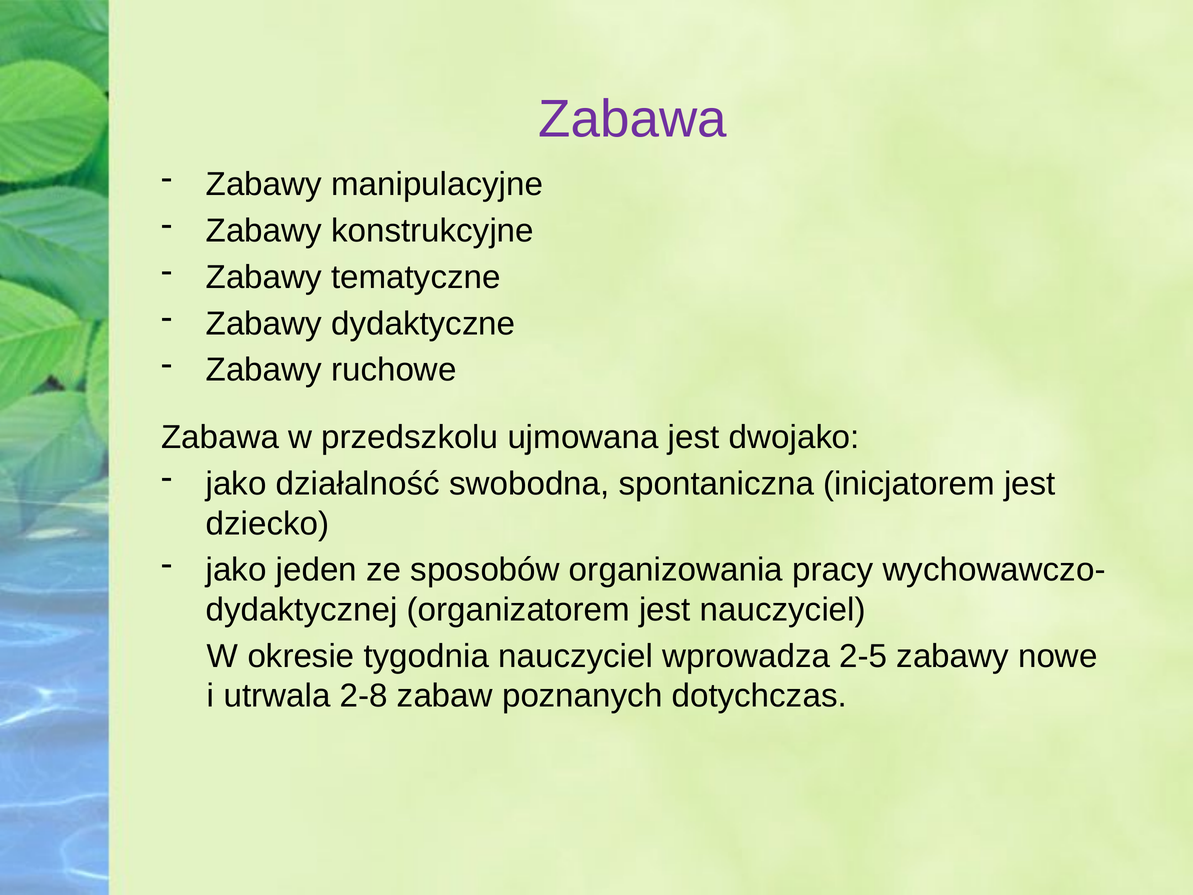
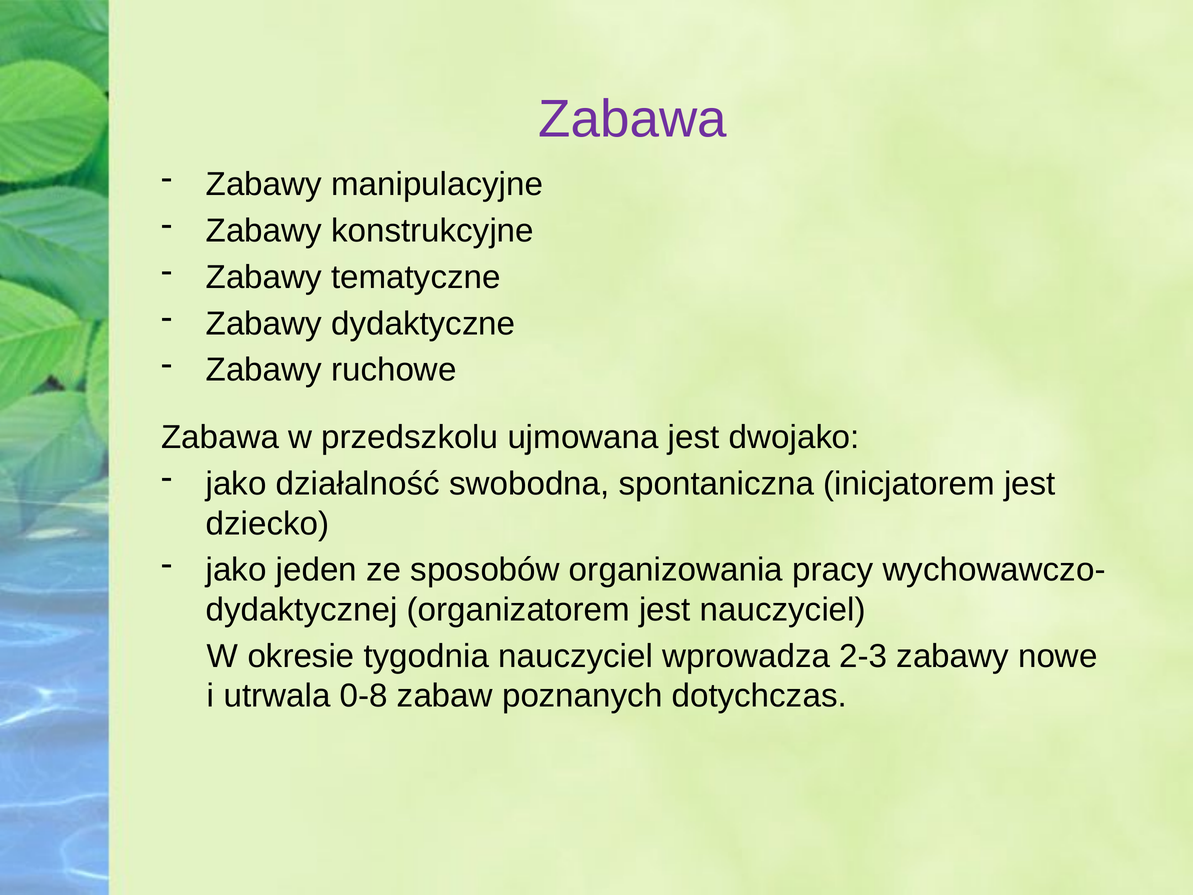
2-5: 2-5 -> 2-3 (863, 656)
2-8: 2-8 -> 0-8 (364, 696)
